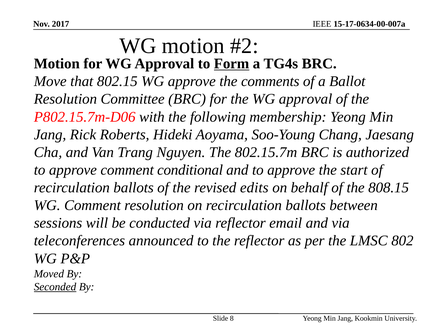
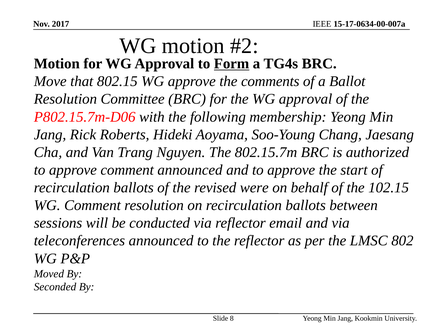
comment conditional: conditional -> announced (190, 170)
edits: edits -> were (254, 188)
808.15: 808.15 -> 102.15 (389, 188)
Seconded underline: present -> none (55, 287)
